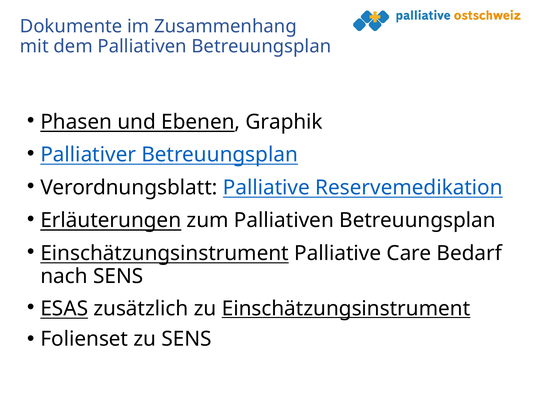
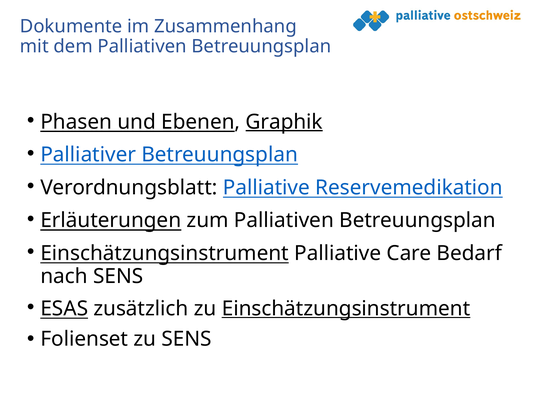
Graphik underline: none -> present (284, 122)
